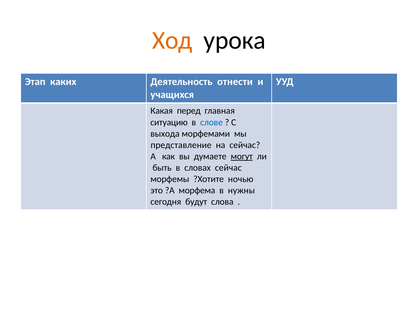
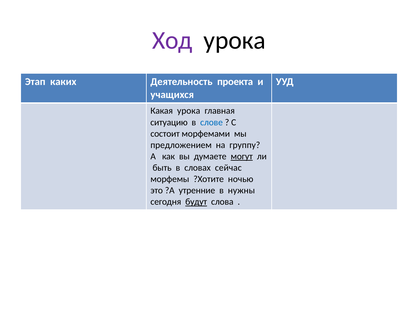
Ход colour: orange -> purple (172, 40)
отнести: отнести -> проекта (235, 82)
Какая перед: перед -> урока (189, 111)
выхода: выхода -> состоит (165, 133)
представление: представление -> предложением (181, 145)
на сейчас: сейчас -> группу (245, 145)
морфема: морфема -> утренние (197, 190)
будут underline: none -> present (196, 202)
